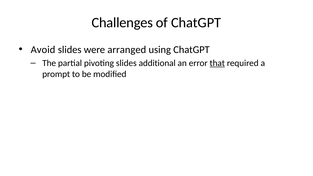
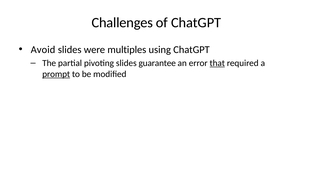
arranged: arranged -> multiples (127, 50)
additional: additional -> guarantee (157, 63)
prompt underline: none -> present (56, 74)
